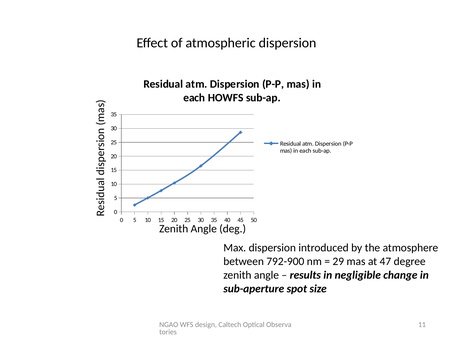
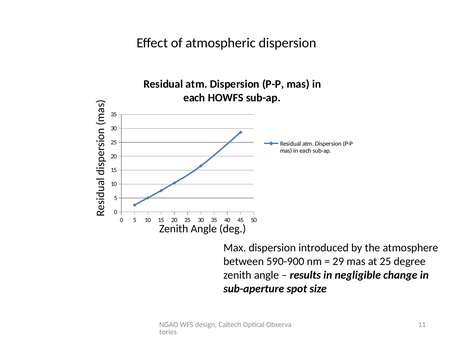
792-900: 792-900 -> 590-900 (285, 261)
at 47: 47 -> 25 (385, 261)
